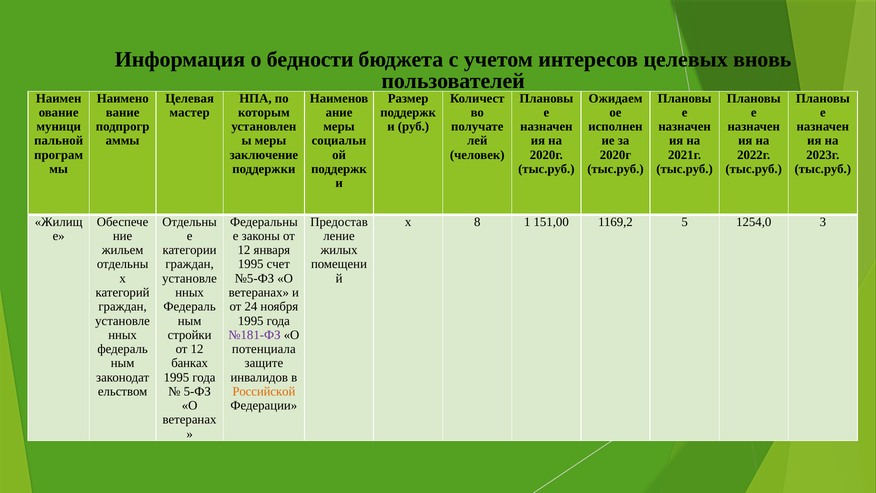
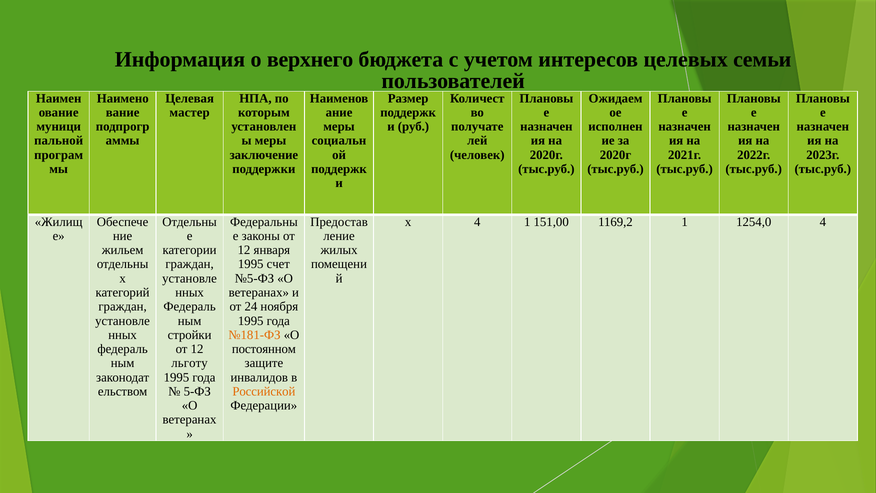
бедности: бедности -> верхнего (310, 59)
вновь: вновь -> семьи (762, 59)
х 8: 8 -> 4 (477, 222)
1169,2 5: 5 -> 1 (685, 222)
1254,0 3: 3 -> 4 (823, 222)
№181-ФЗ colour: purple -> orange (254, 335)
потенциала: потенциала -> постоянном (264, 349)
банках: банках -> льготу (190, 363)
